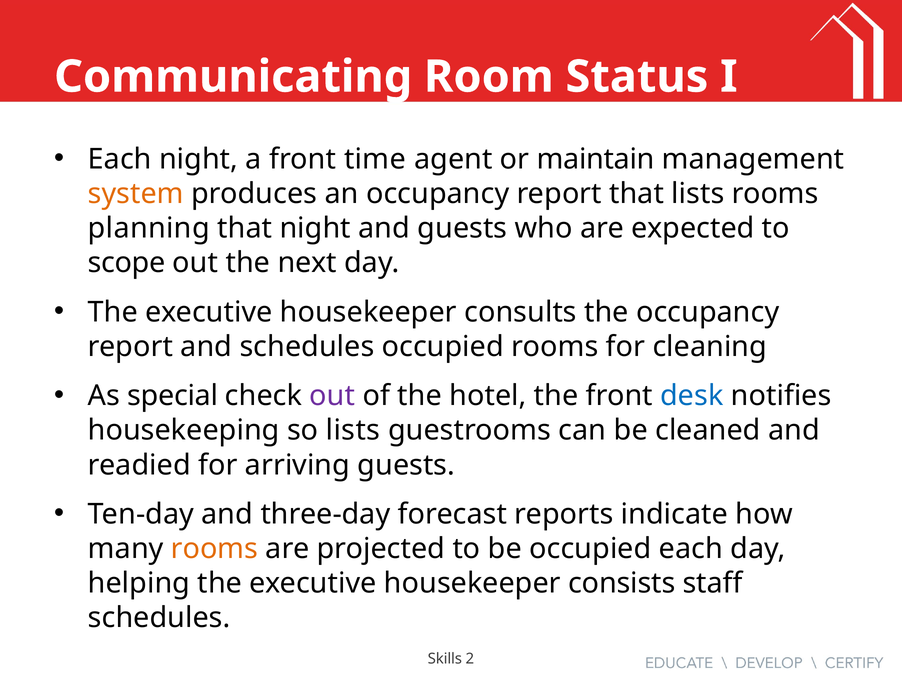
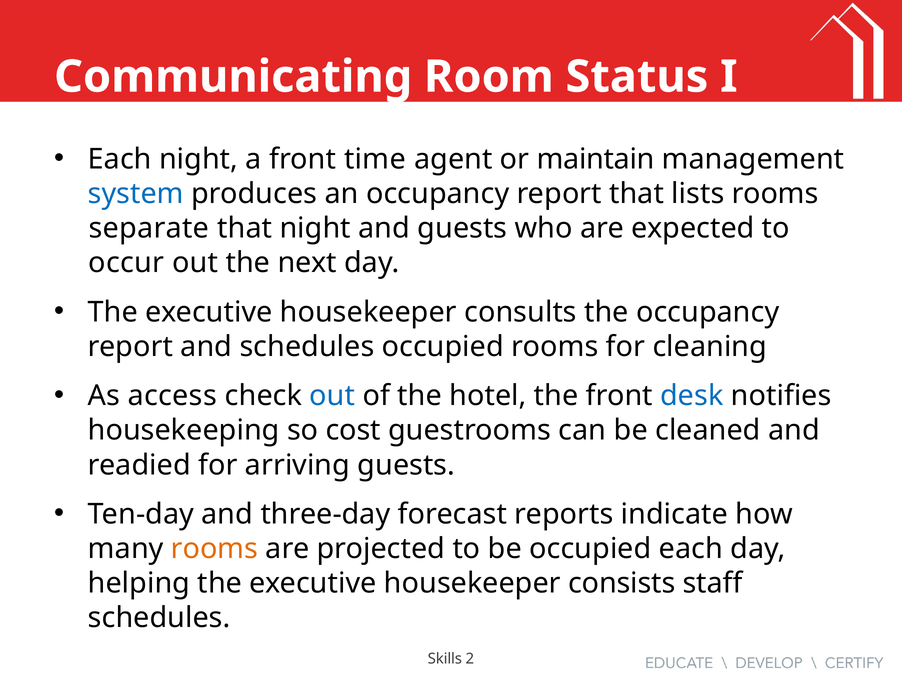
system colour: orange -> blue (136, 194)
planning: planning -> separate (149, 228)
scope: scope -> occur (126, 263)
special: special -> access (172, 396)
out colour: purple -> blue (332, 396)
so lists: lists -> cost (353, 430)
